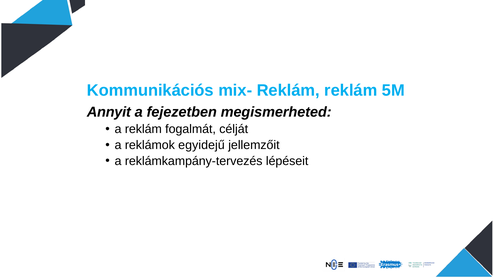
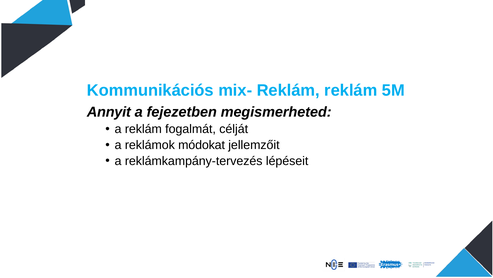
egyidejű: egyidejű -> módokat (202, 145)
